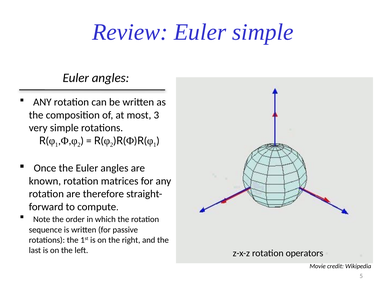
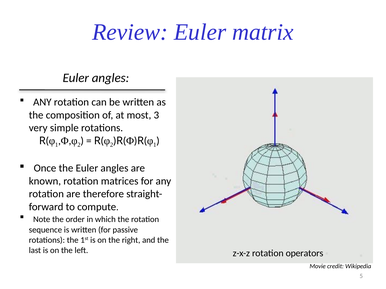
Euler simple: simple -> matrix (263, 32)
